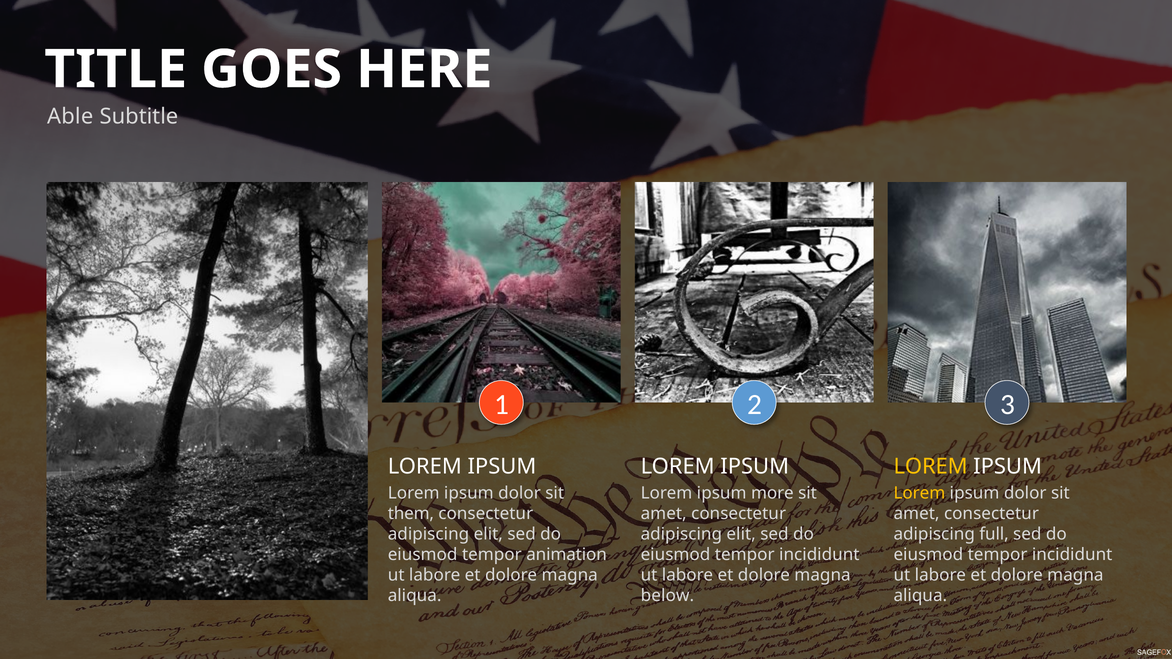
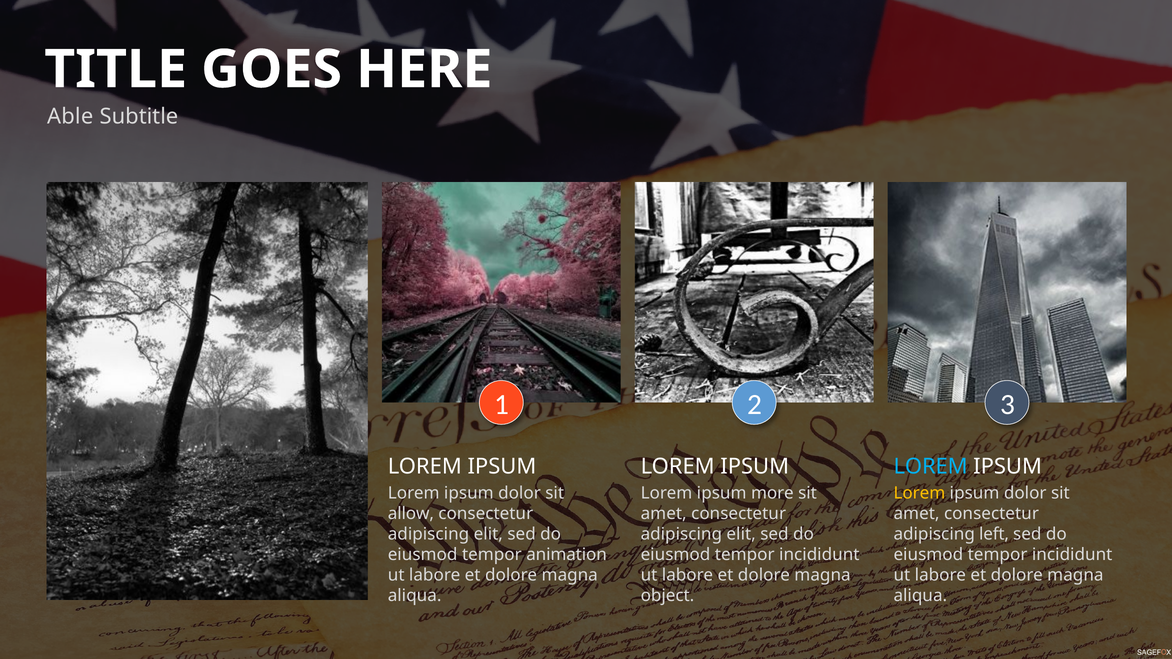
LOREM colour: yellow -> light blue (931, 467)
them: them -> allow (411, 514)
full: full -> left (994, 534)
below: below -> object (667, 596)
